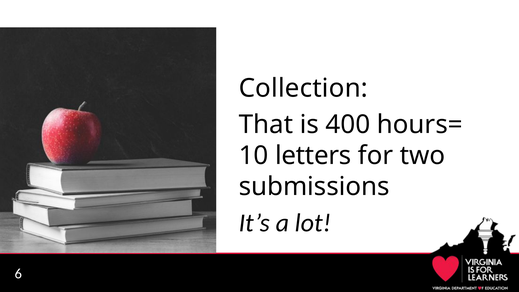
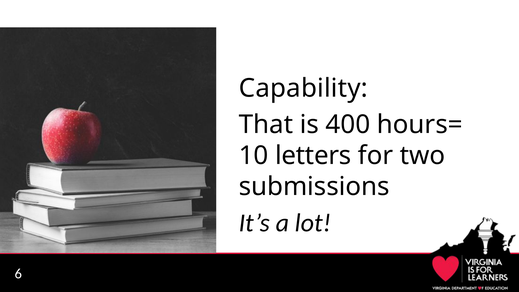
Collection: Collection -> Capability (303, 88)
